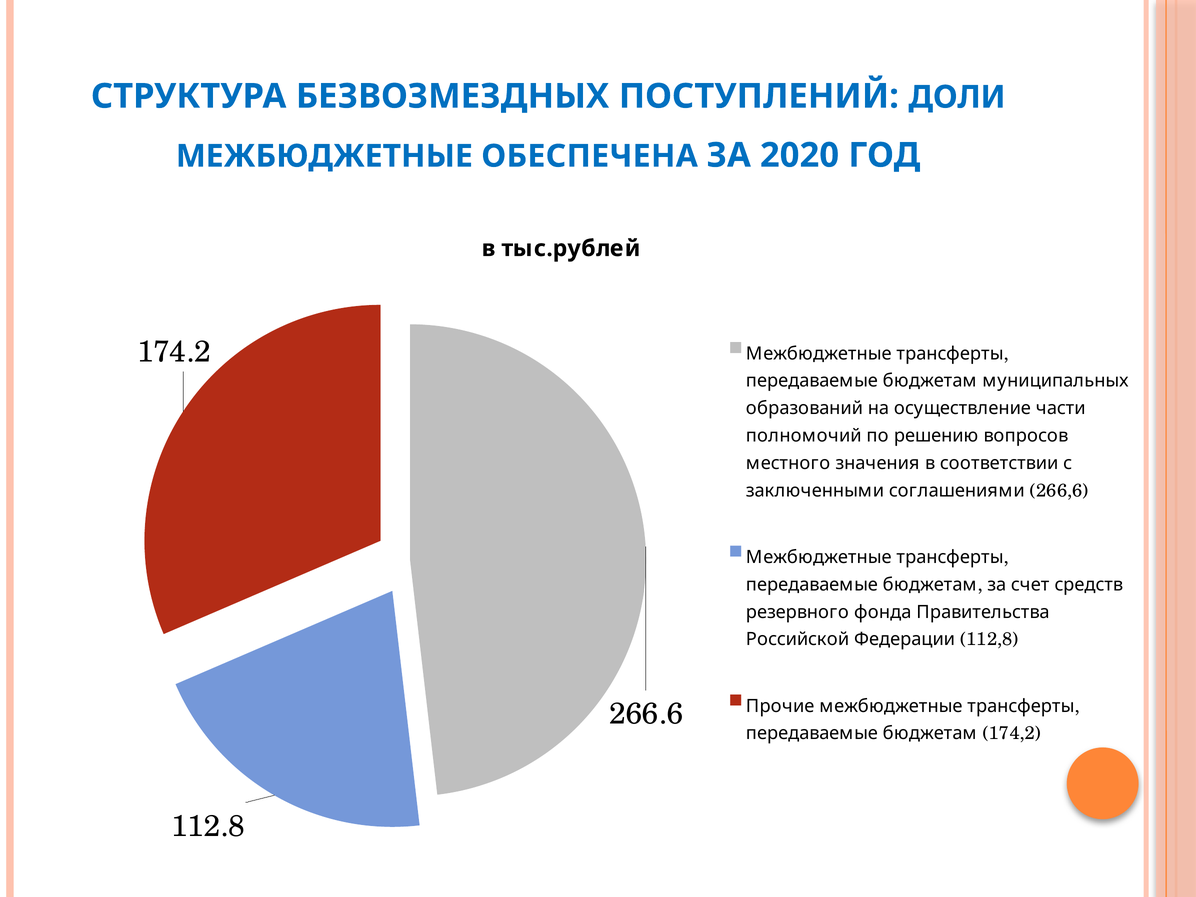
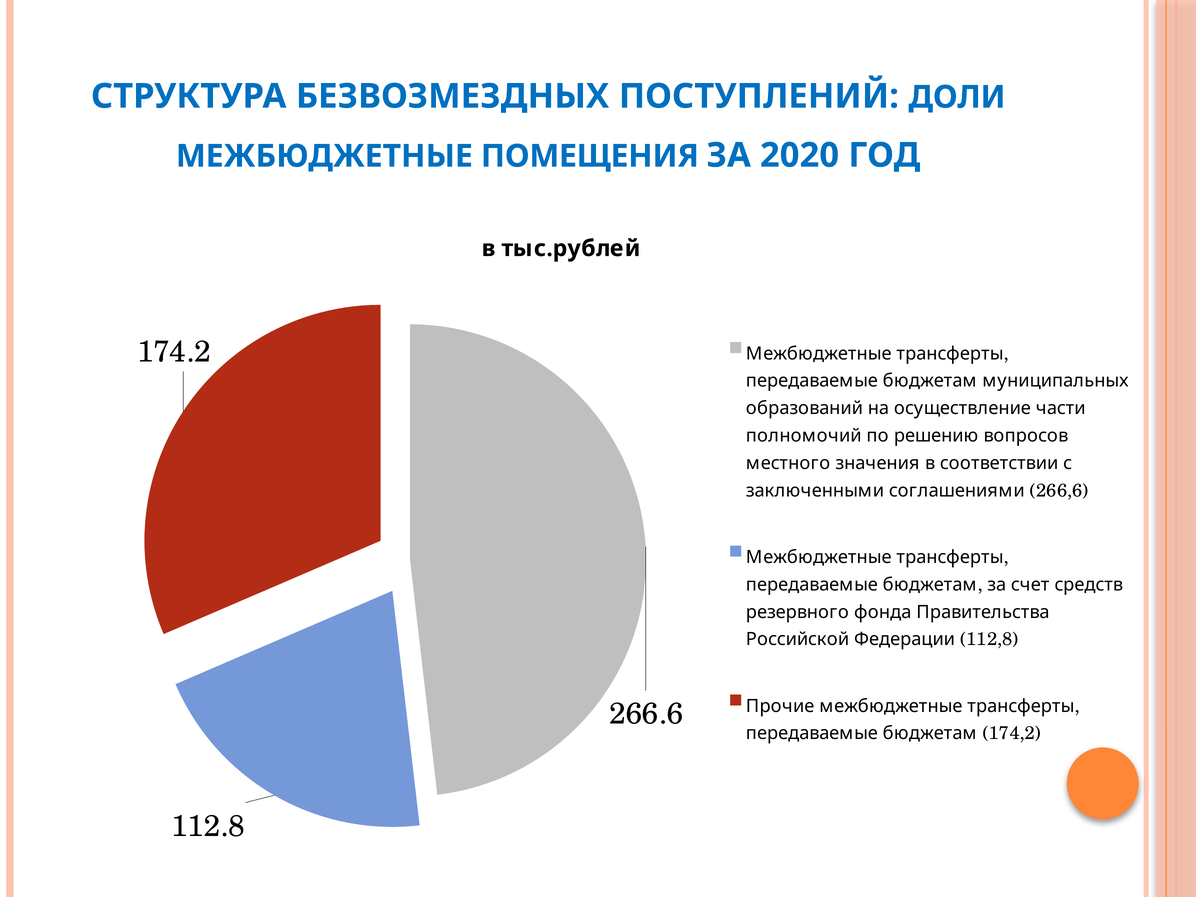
ОБЕСПЕЧЕНА: ОБЕСПЕЧЕНА -> ПОМЕЩЕНИЯ (590, 156)
